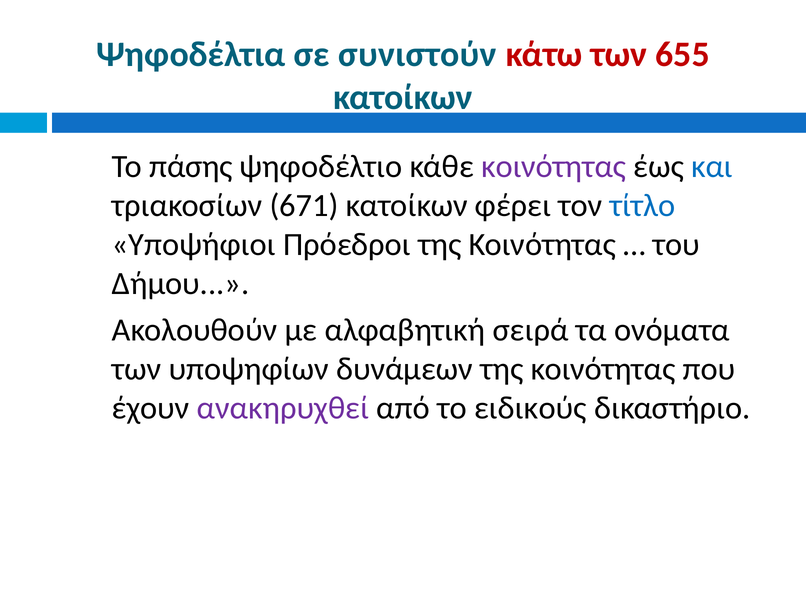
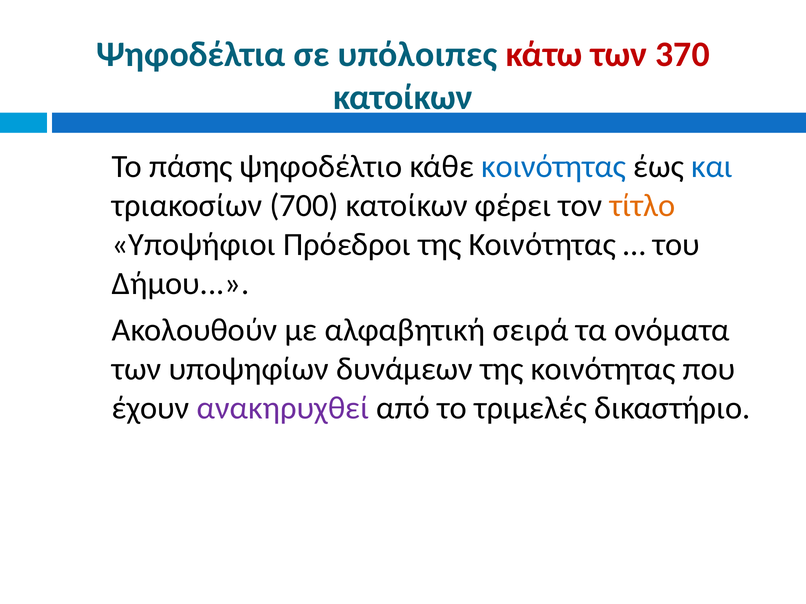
συνιστούν: συνιστούν -> υπόλοιπες (417, 55)
655: 655 -> 370 (682, 55)
κοινότητας colour: purple -> blue (554, 167)
671: 671 -> 700 (304, 206)
τίτλο colour: blue -> orange (643, 206)
ειδικούς: ειδικούς -> τριμελές (531, 408)
